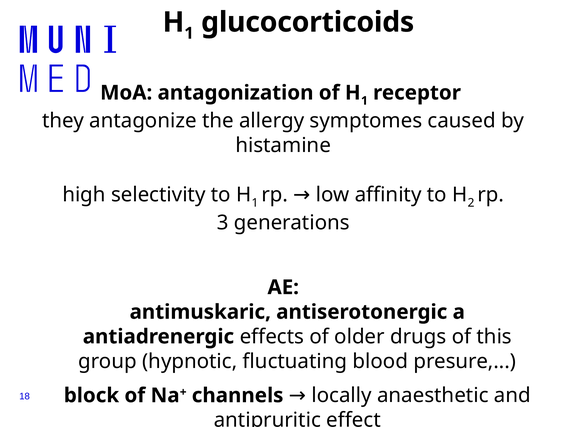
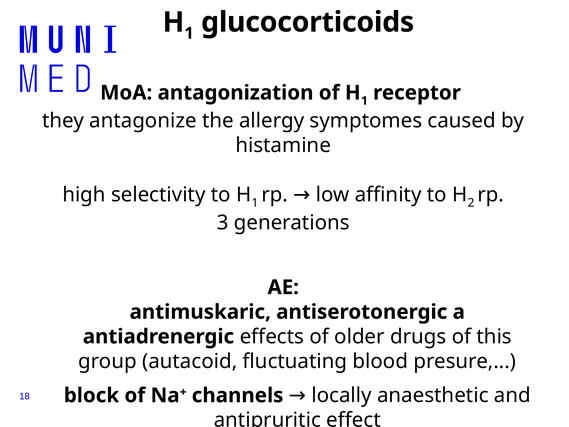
hypnotic: hypnotic -> autacoid (190, 361)
